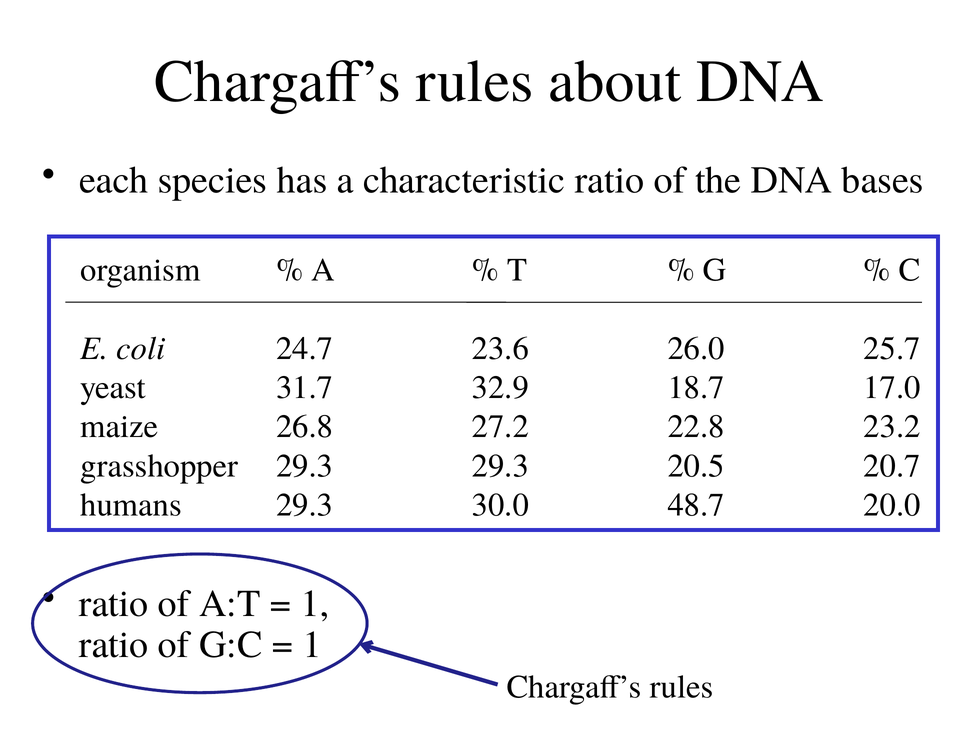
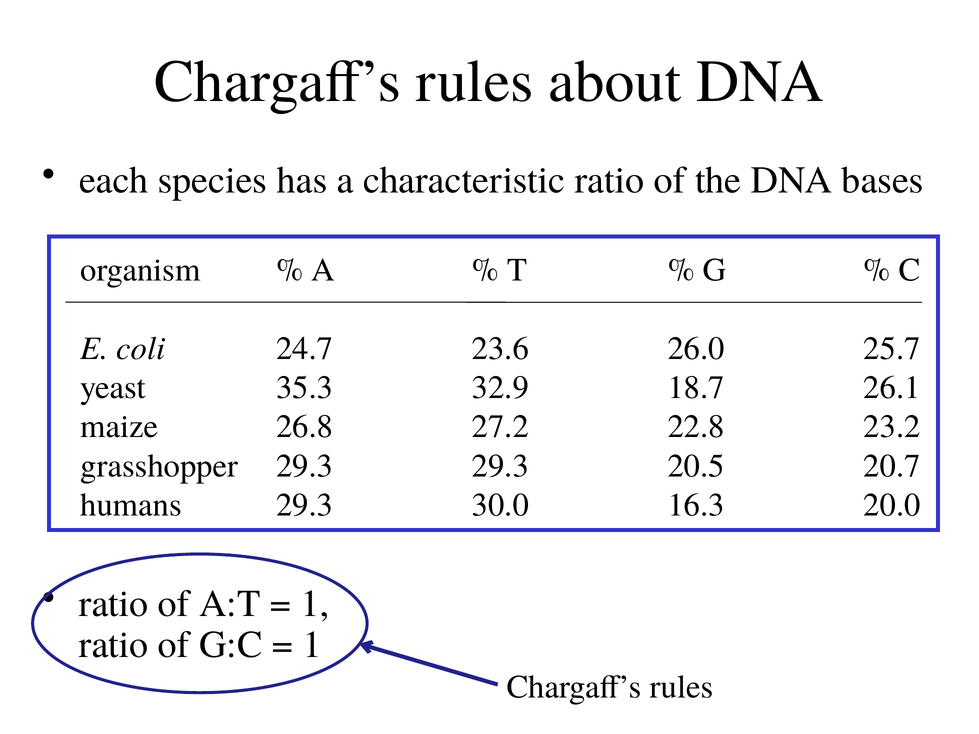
31.7: 31.7 -> 35.3 (305, 388)
17.0: 17.0 -> 26.1 (892, 388)
48.7: 48.7 -> 16.3 (696, 505)
